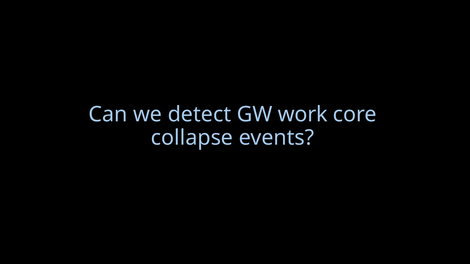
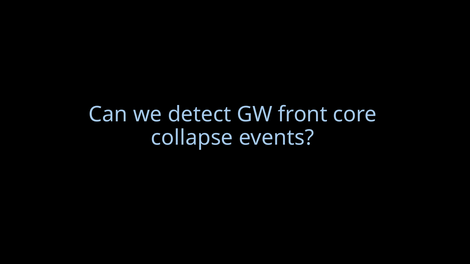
work: work -> front (303, 115)
